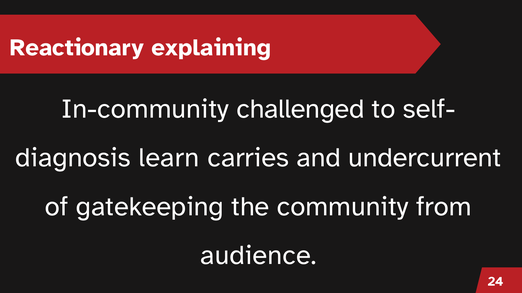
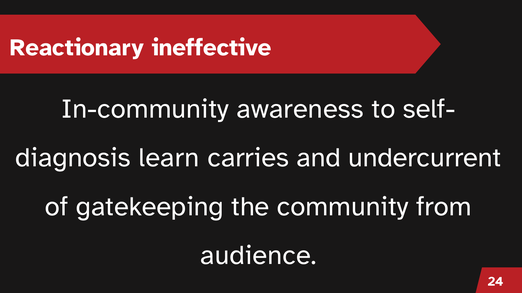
explaining: explaining -> ineffective (211, 48)
challenged: challenged -> awareness (300, 109)
